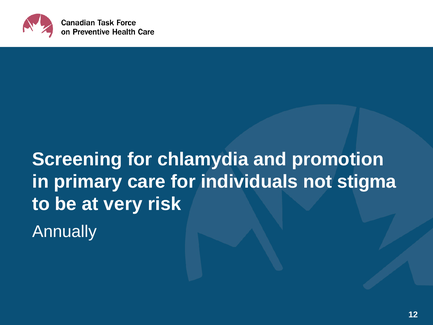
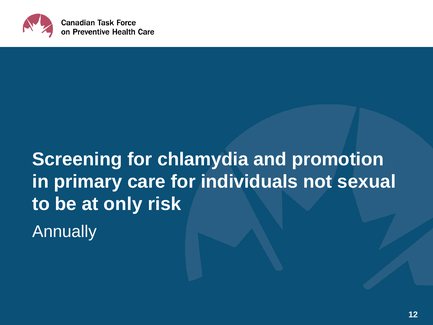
stigma: stigma -> sexual (367, 182)
very: very -> only (123, 204)
